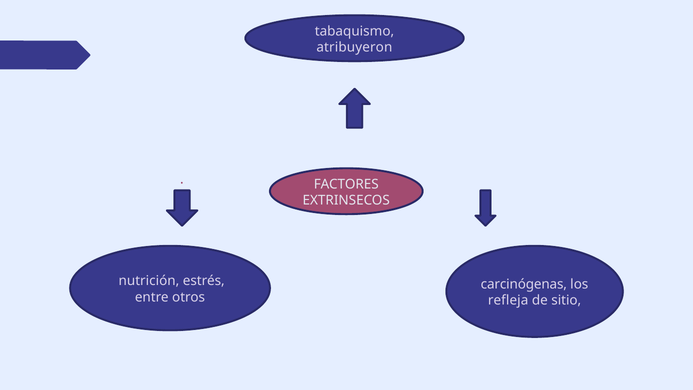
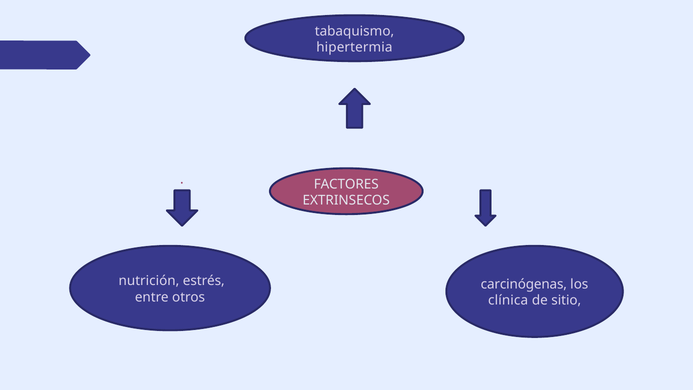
atribuyeron: atribuyeron -> hipertermia (354, 47)
refleja: refleja -> clínica (508, 300)
